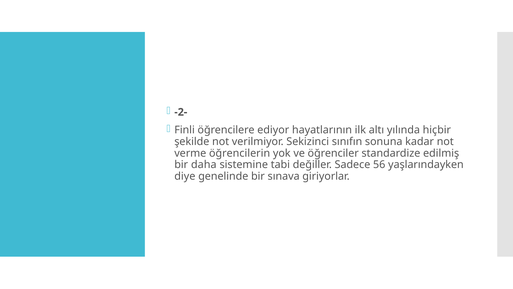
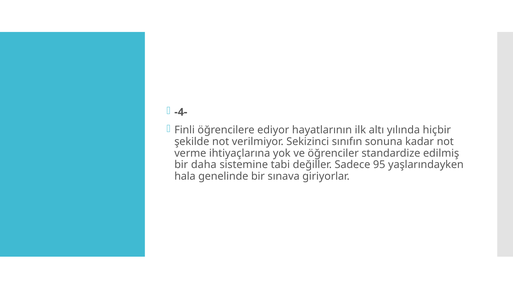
-2-: -2- -> -4- (181, 112)
öğrencilerin: öğrencilerin -> ihtiyaçlarına (240, 153)
56: 56 -> 95 (379, 165)
diye: diye -> hala (185, 176)
